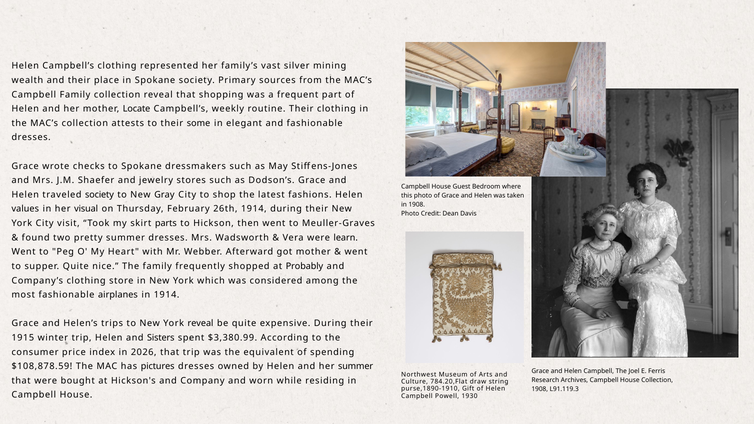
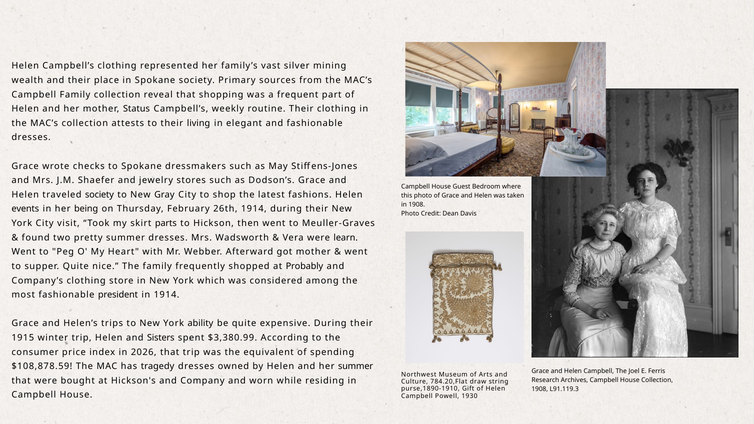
Locate: Locate -> Status (136, 109)
some: some -> living (199, 123)
values: values -> events (25, 209)
visual: visual -> being (86, 209)
airplanes: airplanes -> president (118, 295)
York reveal: reveal -> ability (200, 324)
pictures: pictures -> tragedy (158, 366)
